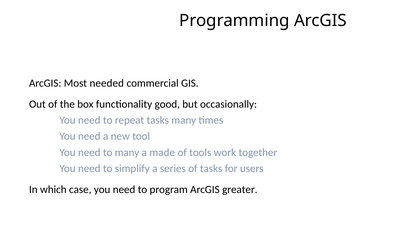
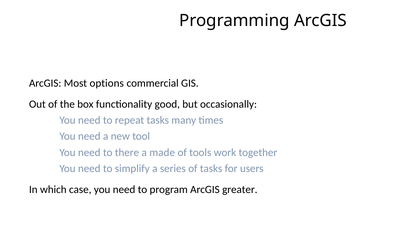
needed: needed -> options (107, 83)
to many: many -> there (127, 153)
